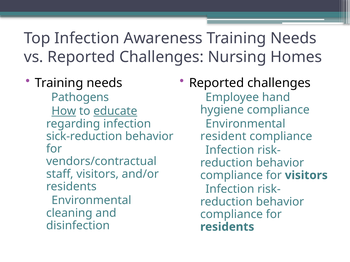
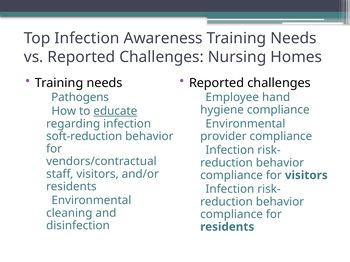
How underline: present -> none (64, 111)
sick-reduction: sick-reduction -> soft-reduction (84, 137)
resident: resident -> provider (223, 137)
